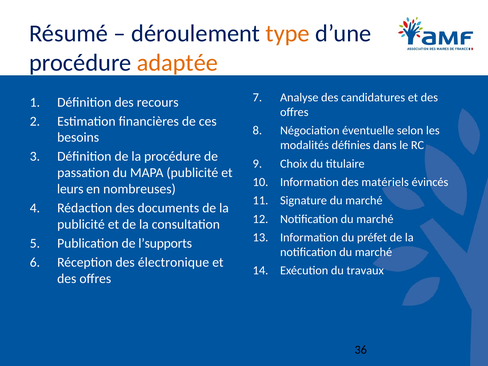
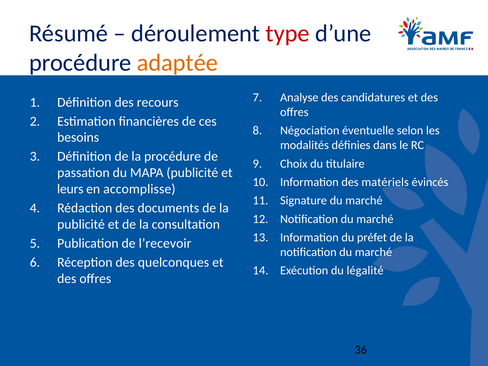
type colour: orange -> red (288, 33)
nombreuses: nombreuses -> accomplisse (139, 189)
l’supports: l’supports -> l’recevoir (165, 243)
électronique: électronique -> quelconques (173, 262)
travaux: travaux -> légalité (365, 271)
